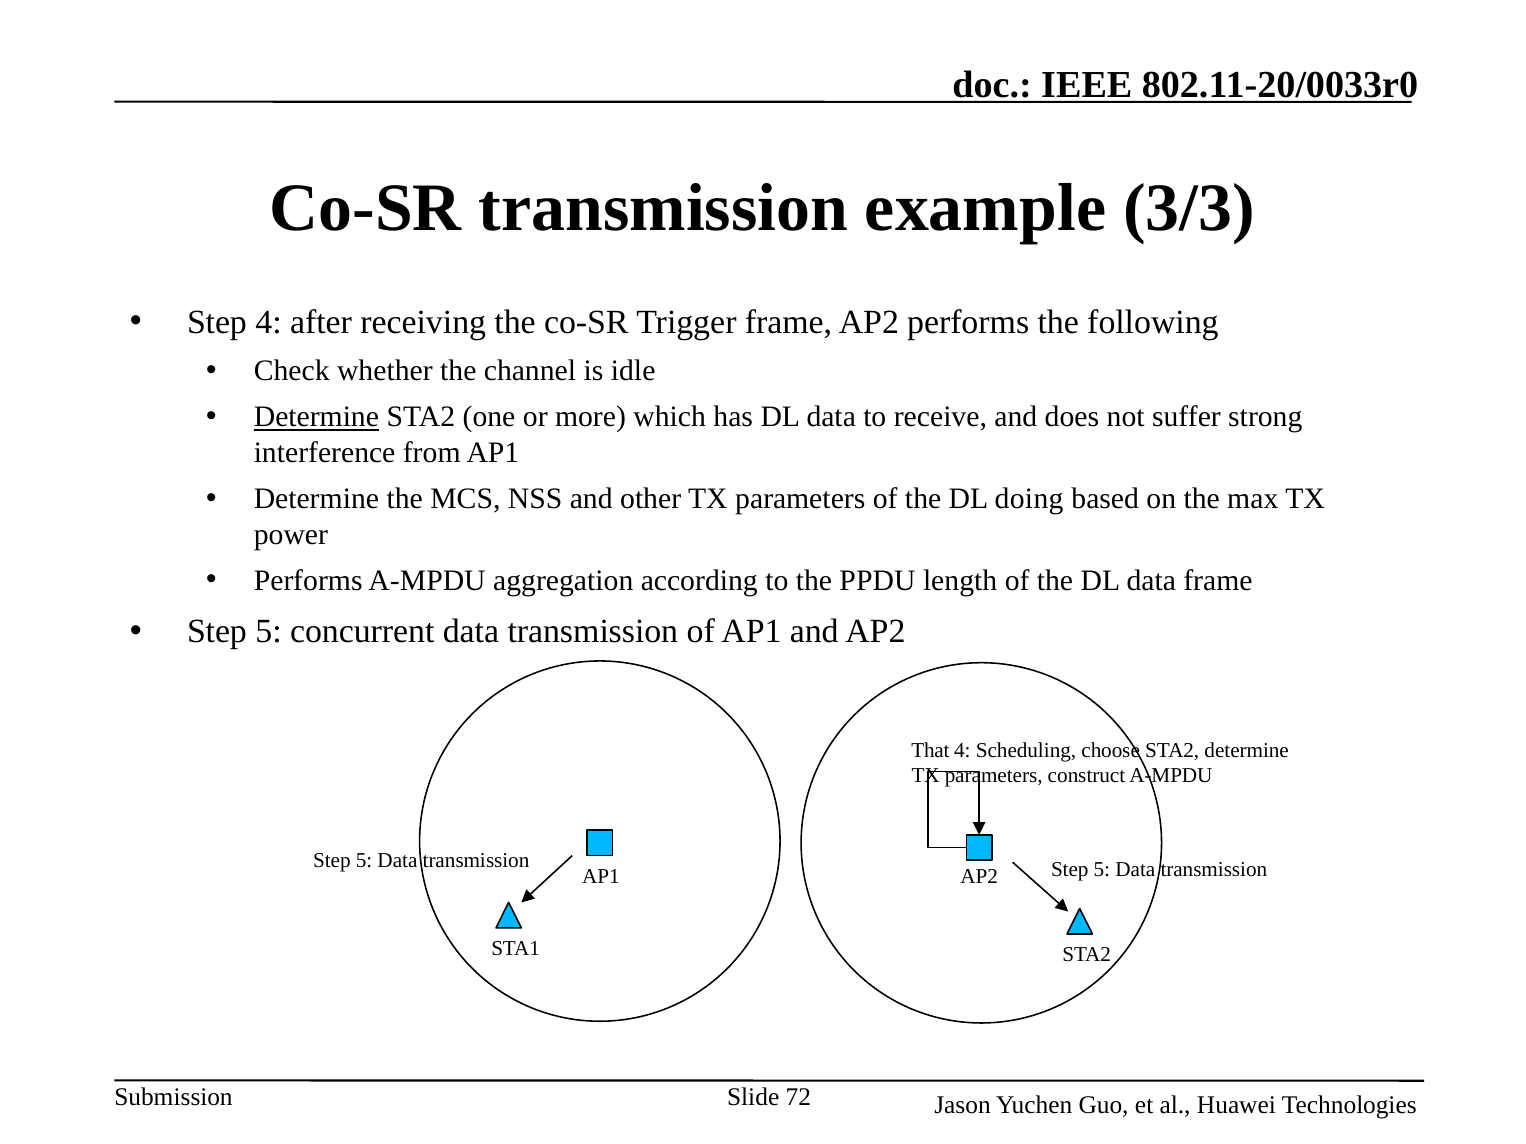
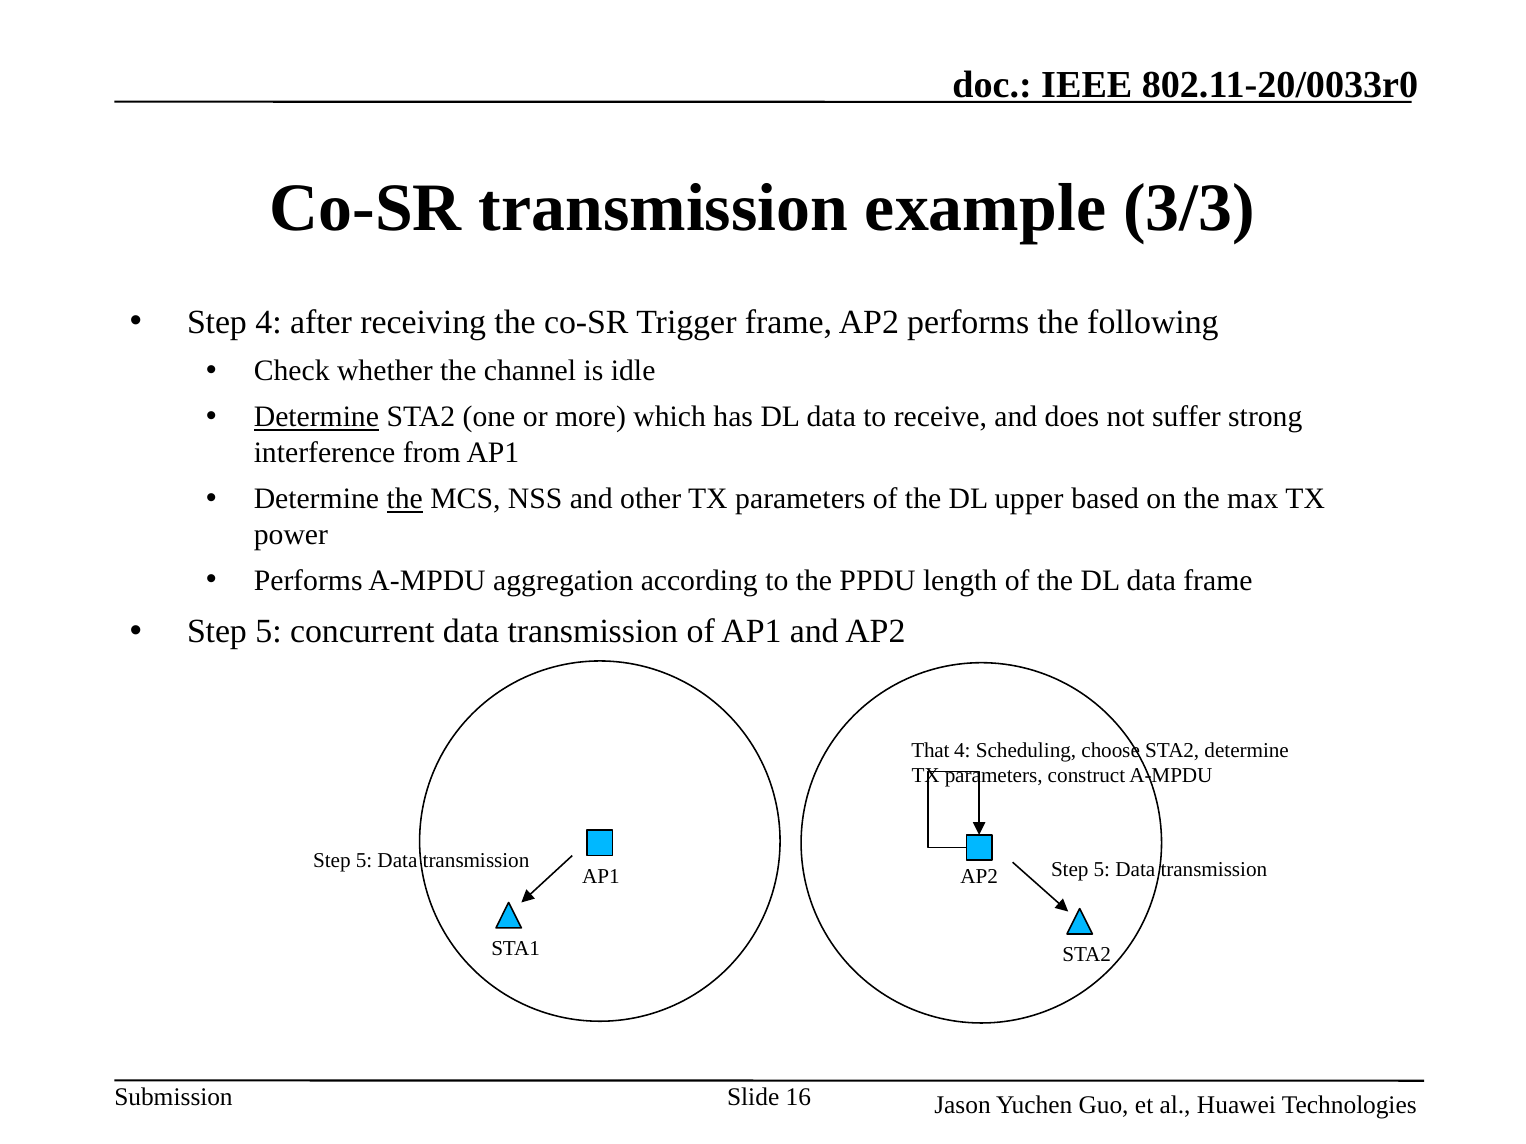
the underline: none -> present (405, 499)
doing: doing -> upper (1029, 499)
72: 72 -> 16 (798, 1098)
